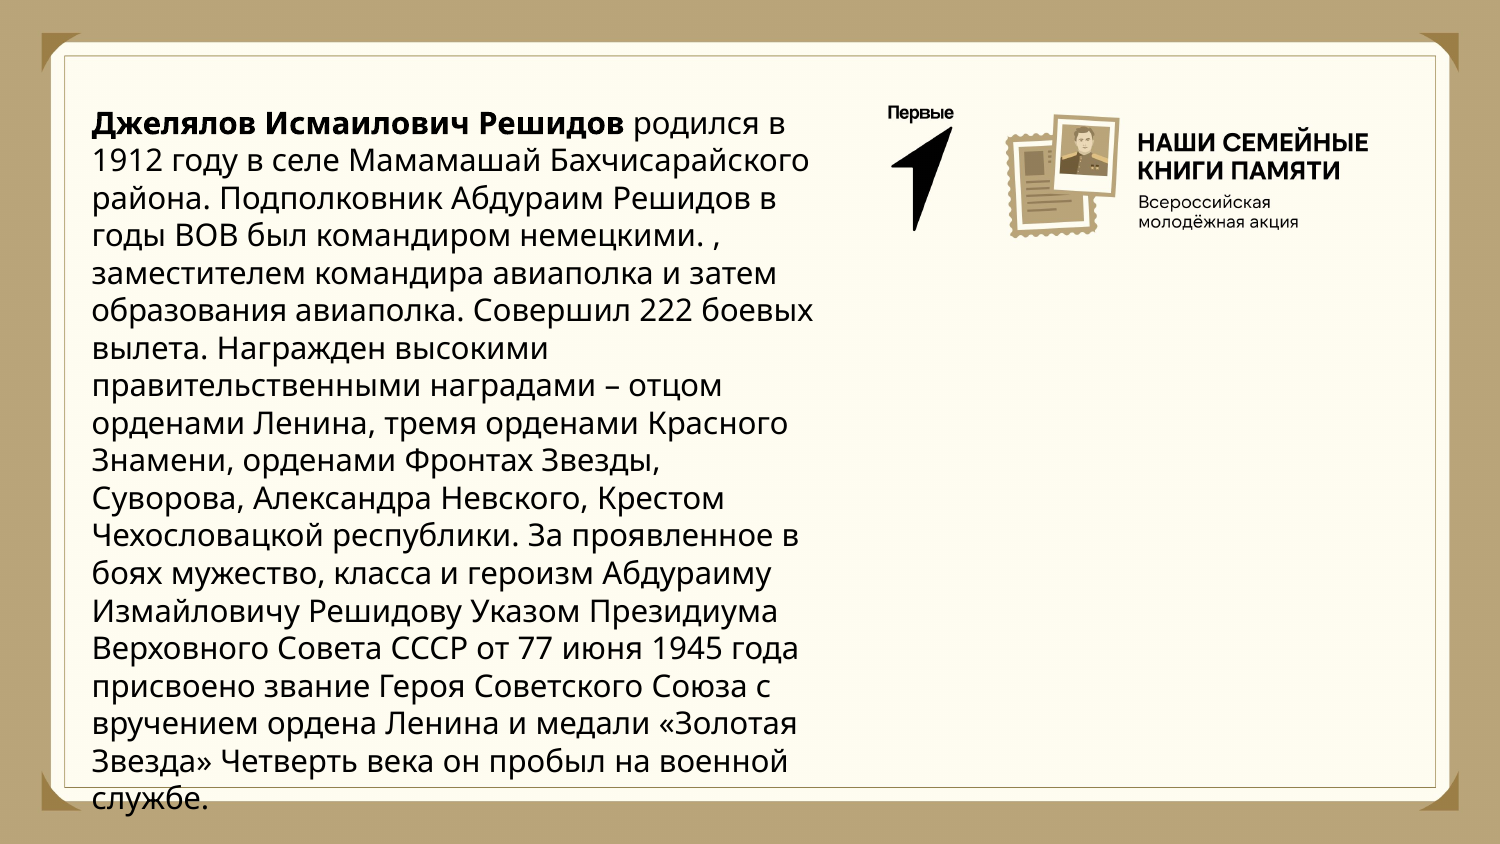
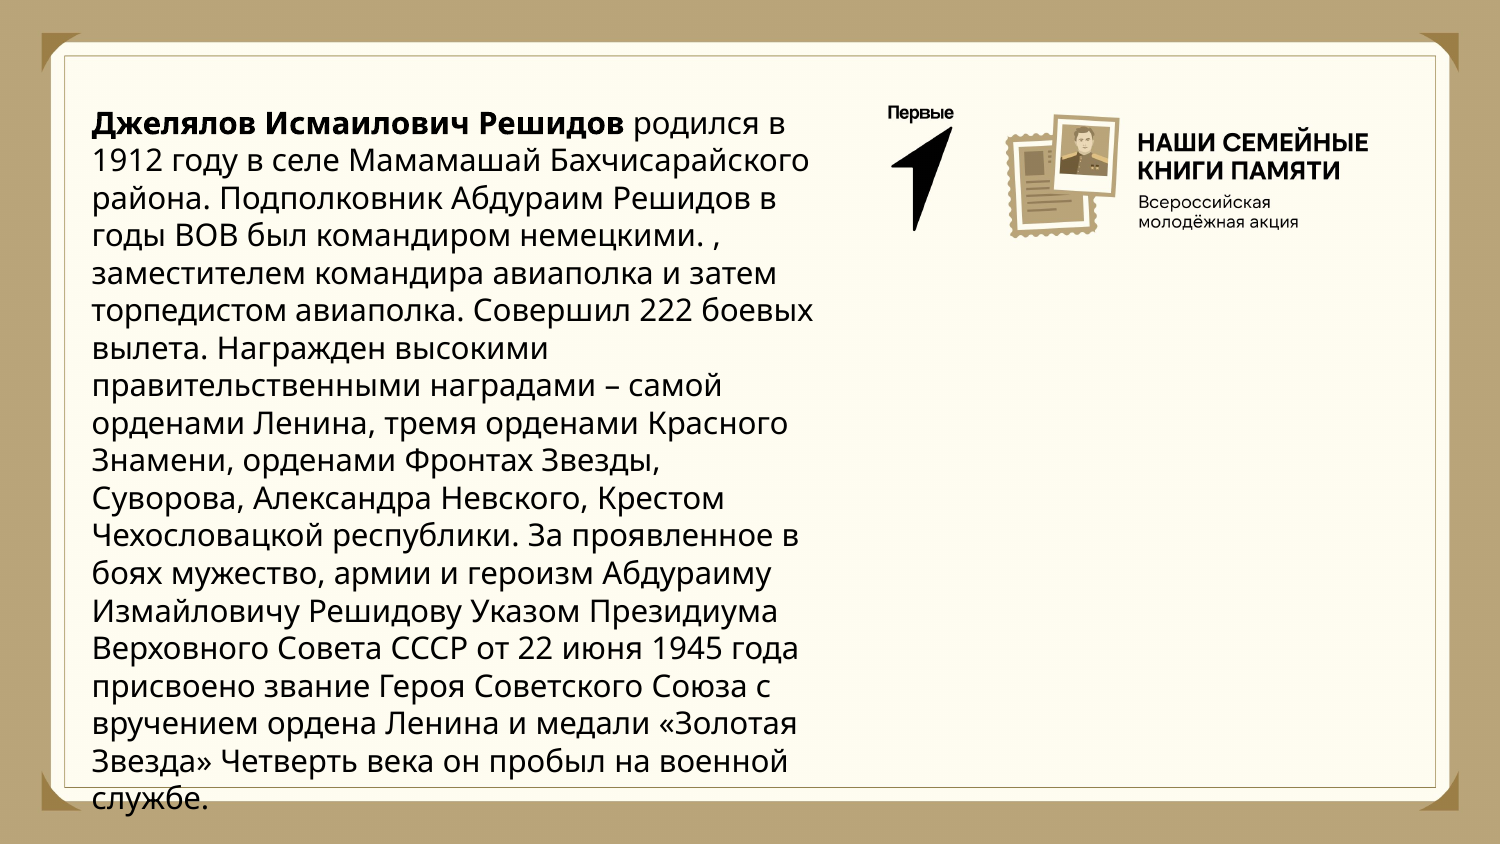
образования: образования -> торпедистом (189, 311)
отцом: отцом -> самой (676, 386)
класса: класса -> армии (383, 574)
77: 77 -> 22 (535, 649)
